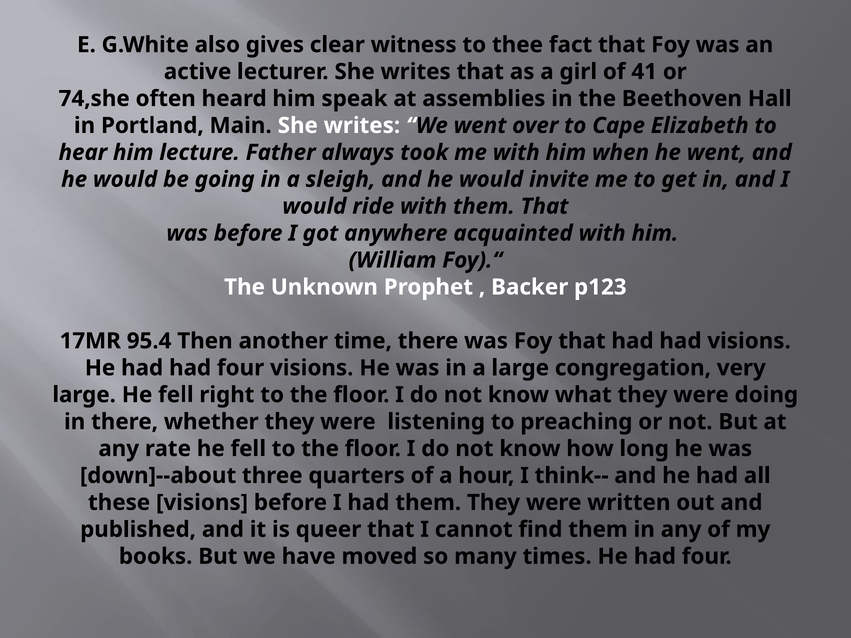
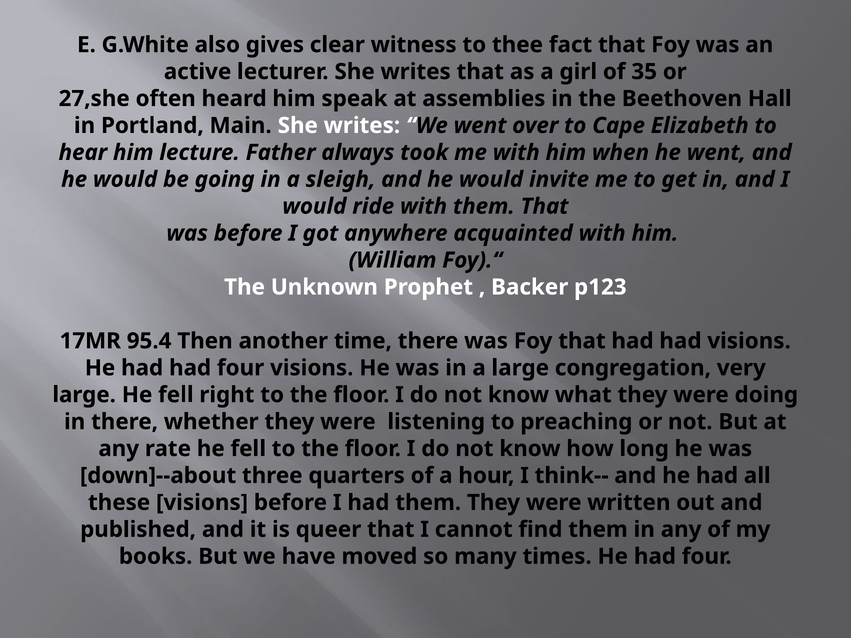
41: 41 -> 35 (644, 72)
74,she: 74,she -> 27,she (94, 99)
